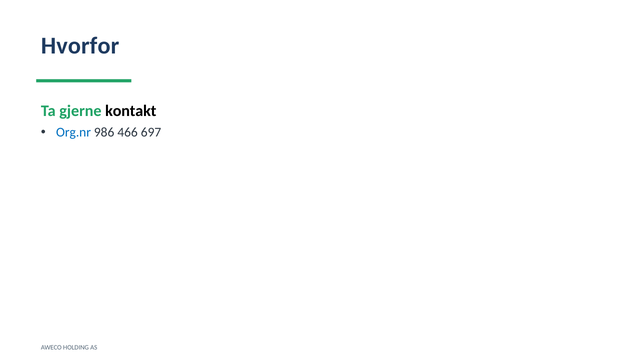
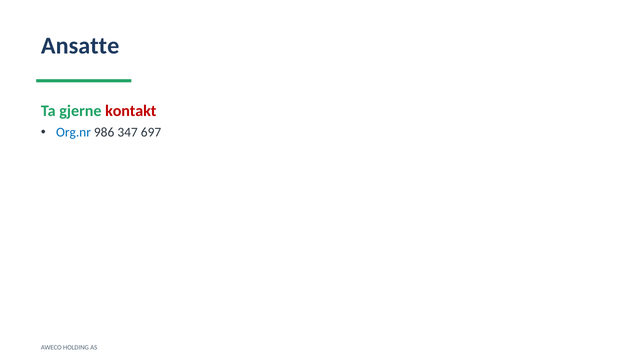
Hvorfor: Hvorfor -> Ansatte (80, 46)
kontakt colour: black -> red (131, 111)
466: 466 -> 347 (128, 132)
